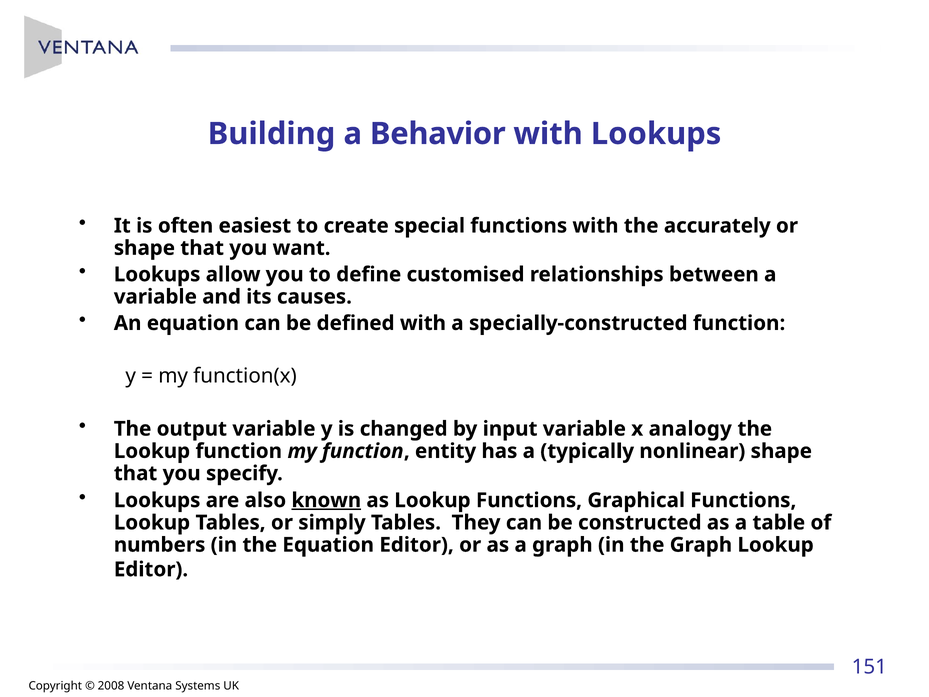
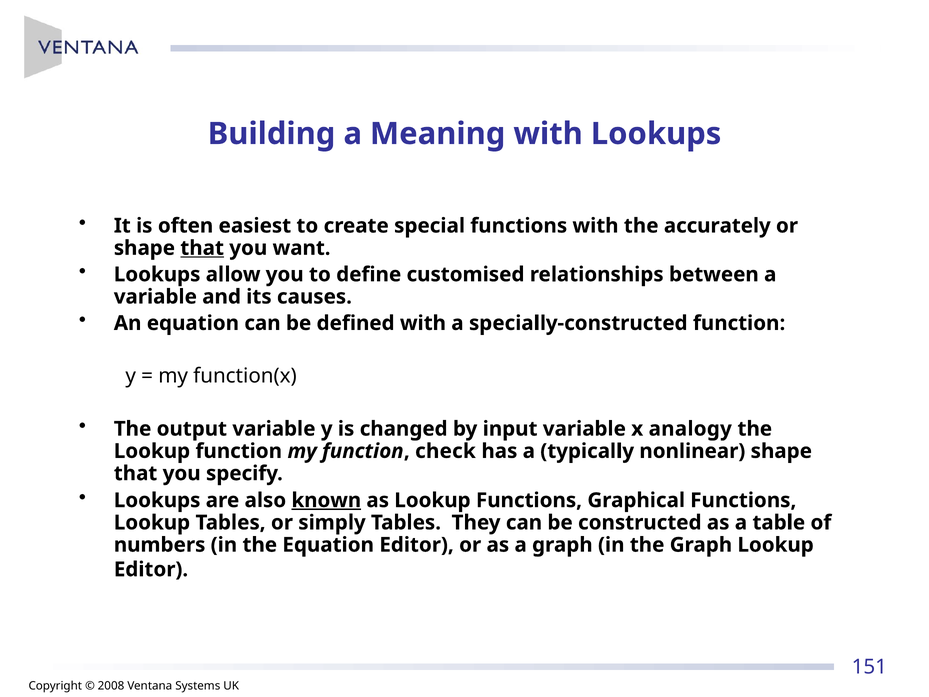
Behavior: Behavior -> Meaning (438, 134)
that underline: none -> present (202, 248)
entity: entity -> check (445, 451)
